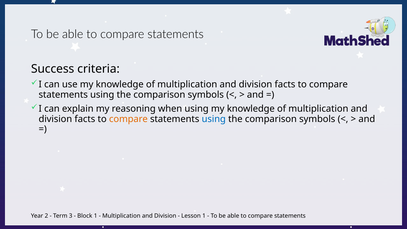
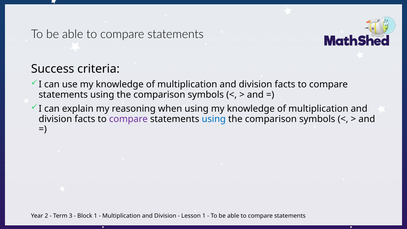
compare colour: orange -> purple (128, 119)
